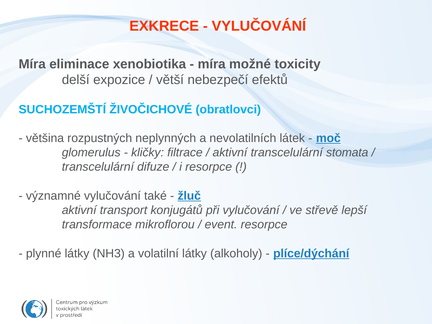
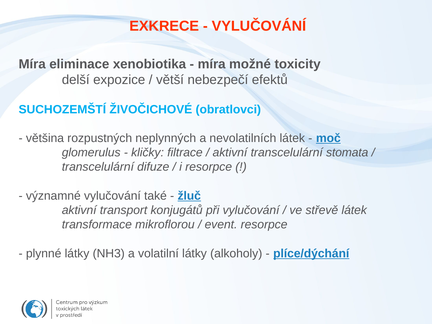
střevě lepší: lepší -> látek (354, 210)
